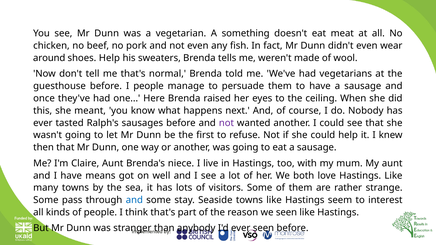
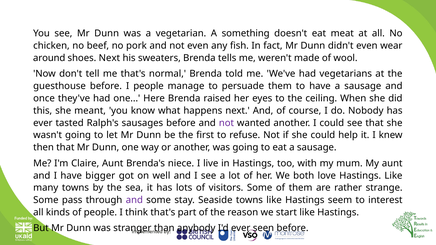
shoes Help: Help -> Next (109, 58)
means: means -> bigger (100, 176)
and colour: blue -> purple (134, 200)
we seen: seen -> start (286, 213)
